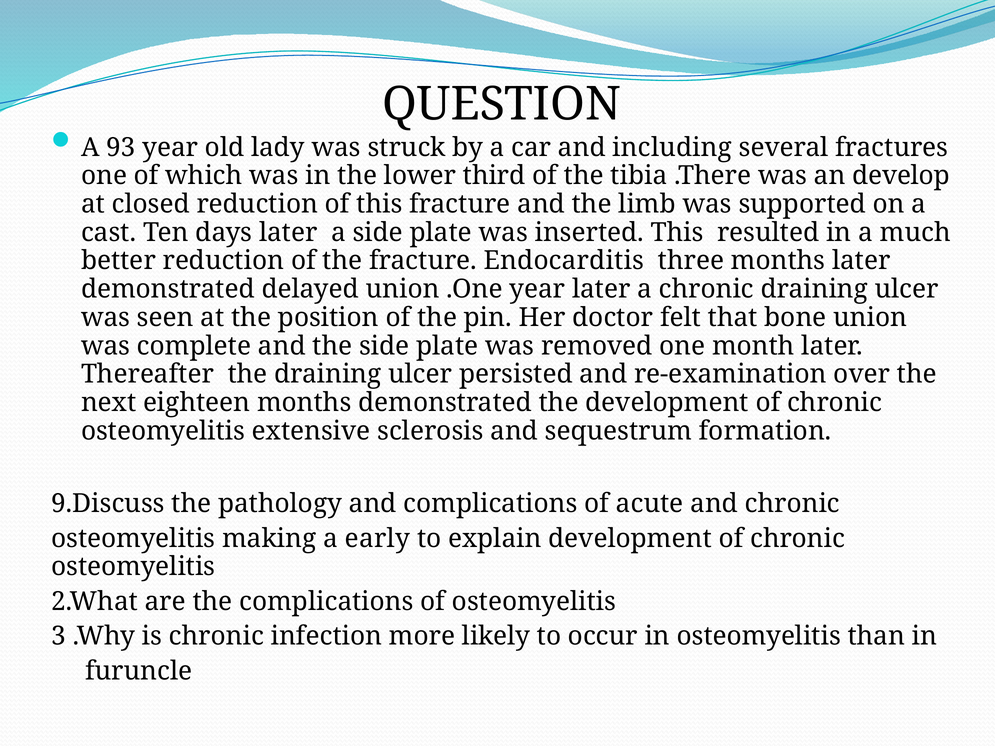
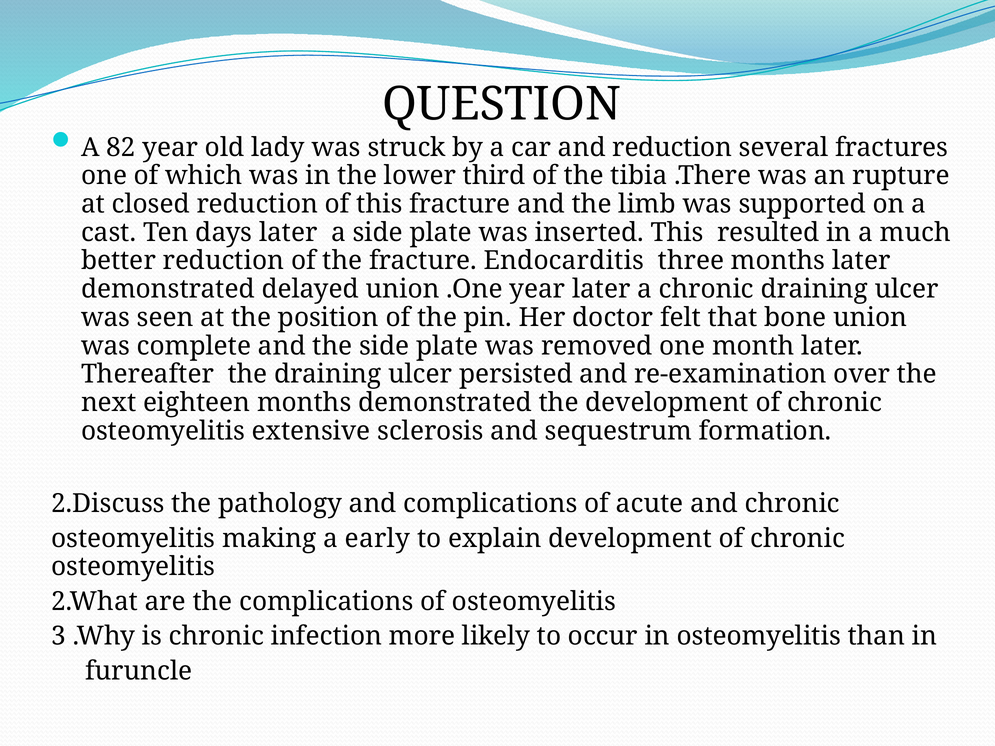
93: 93 -> 82 (121, 147)
and including: including -> reduction (672, 147)
develop: develop -> rupture (901, 176)
9.Discuss: 9.Discuss -> 2.Discuss (108, 504)
